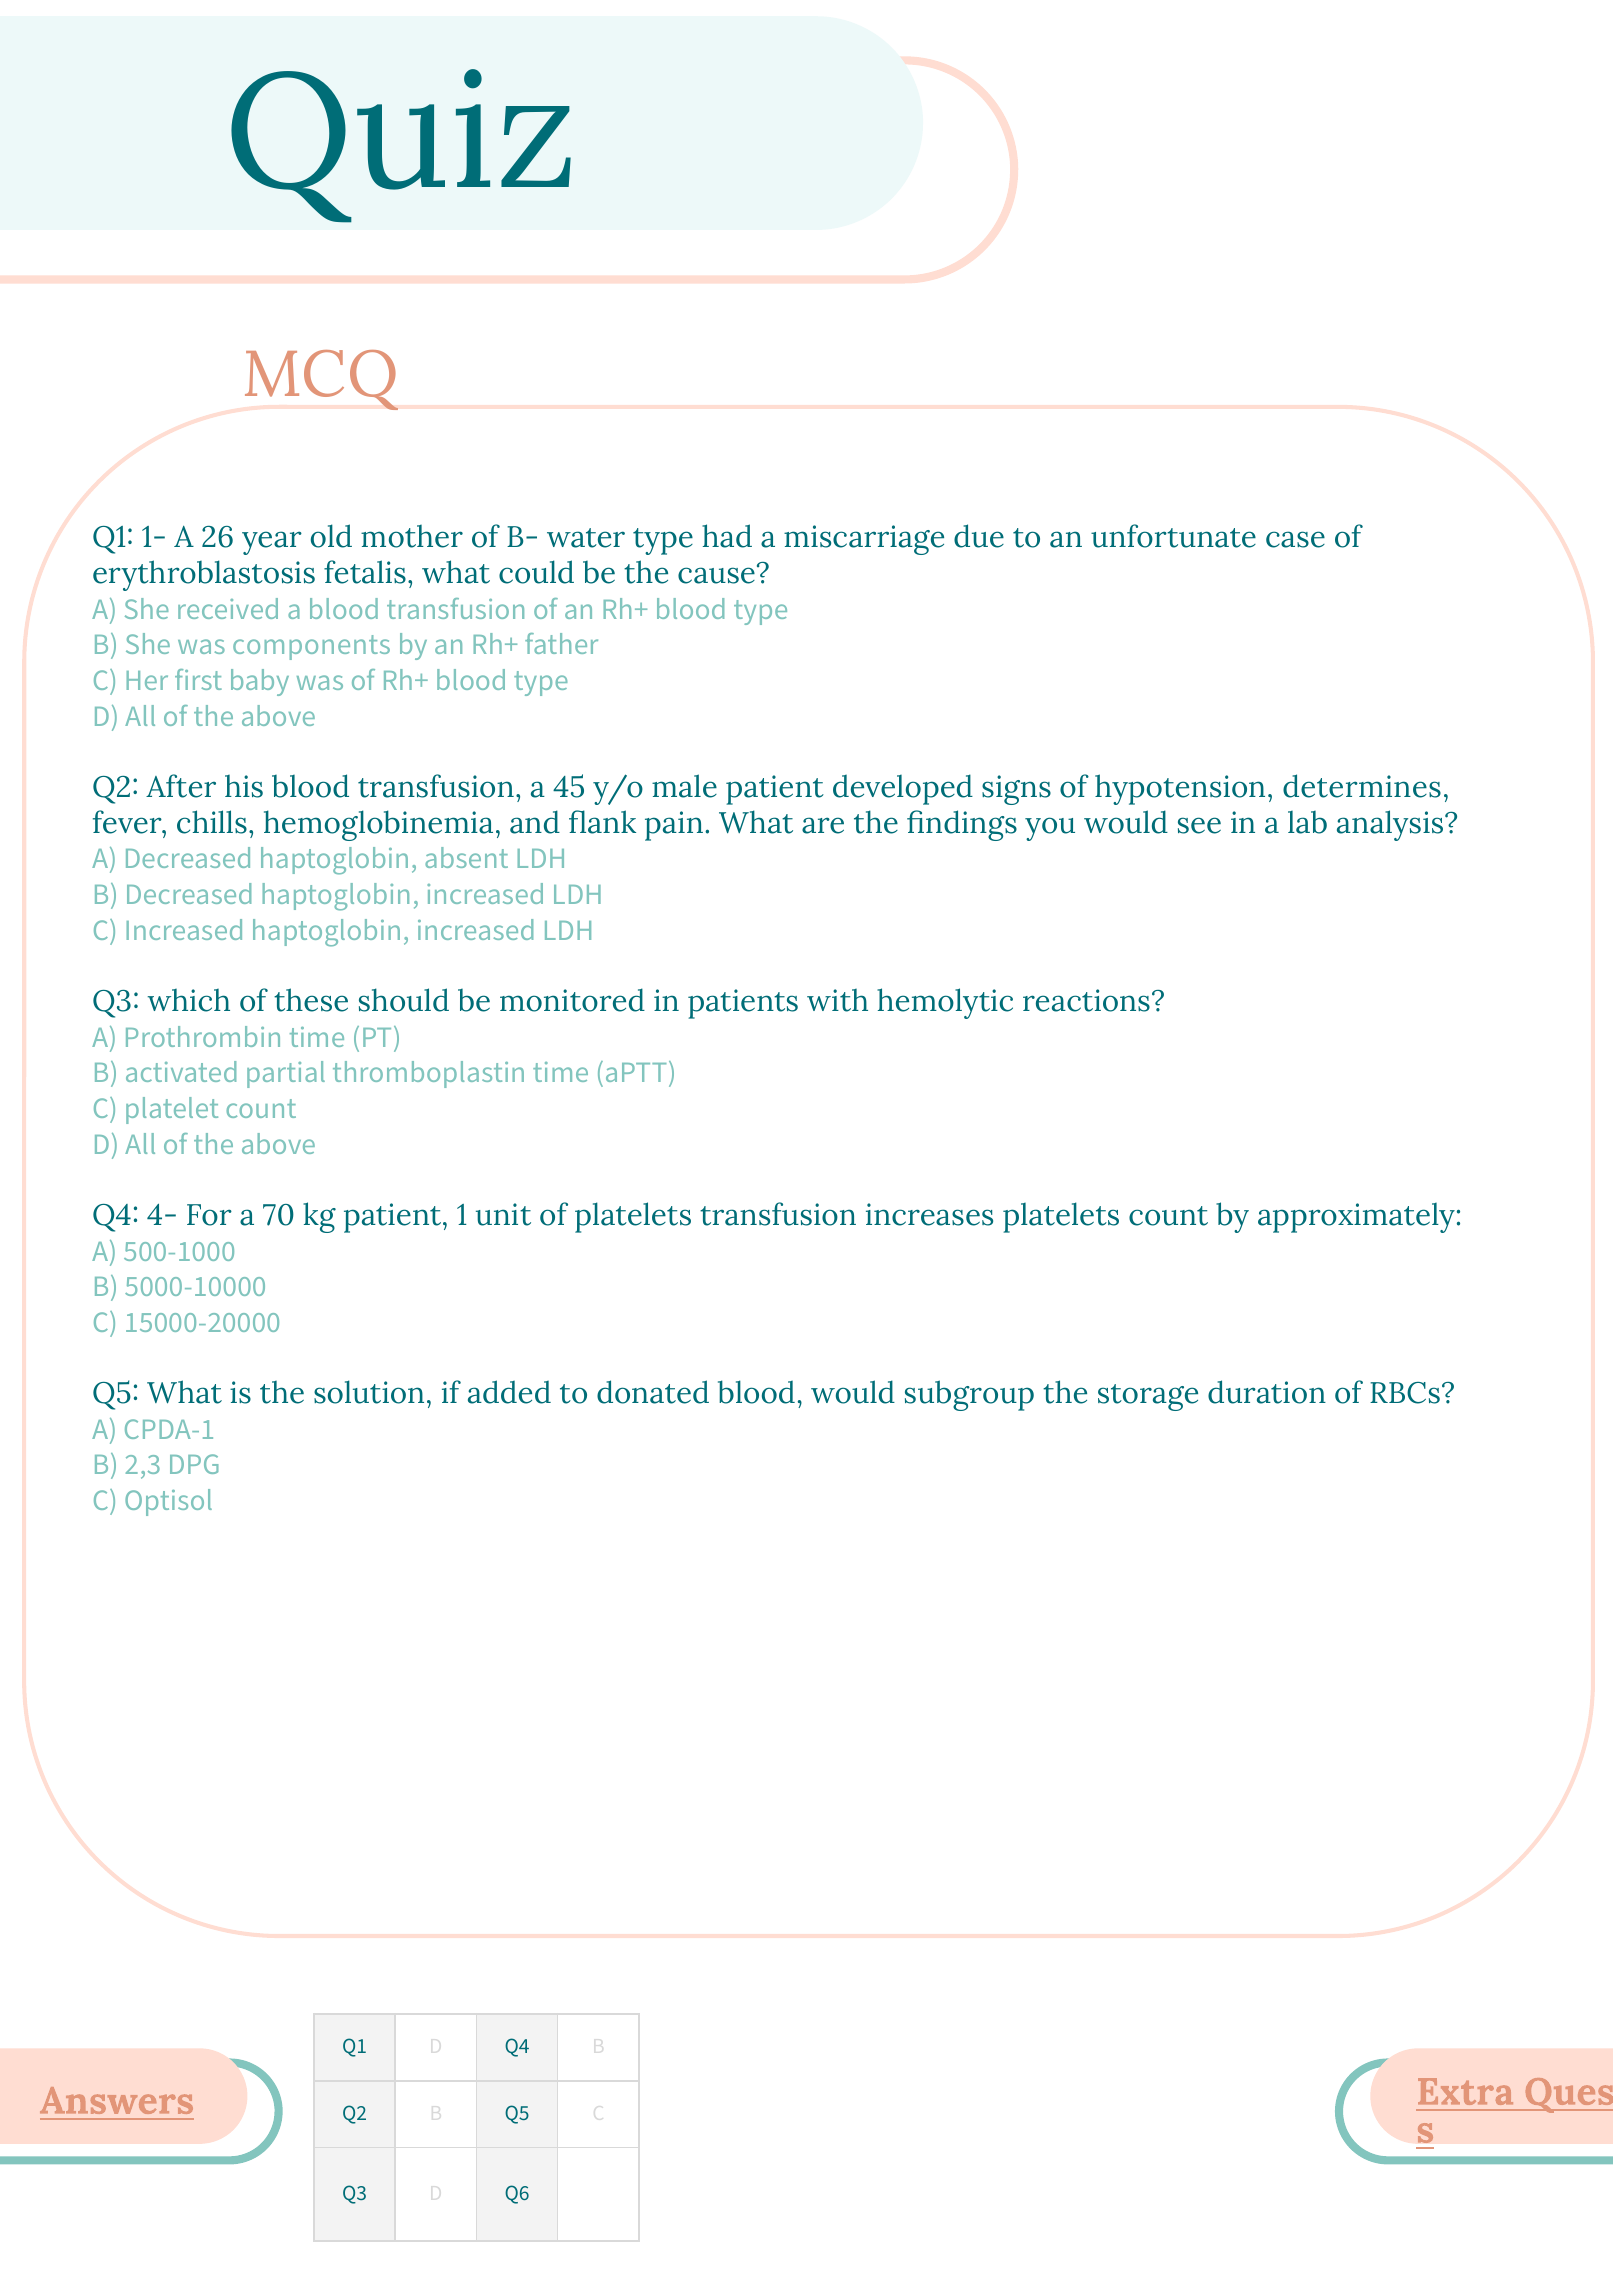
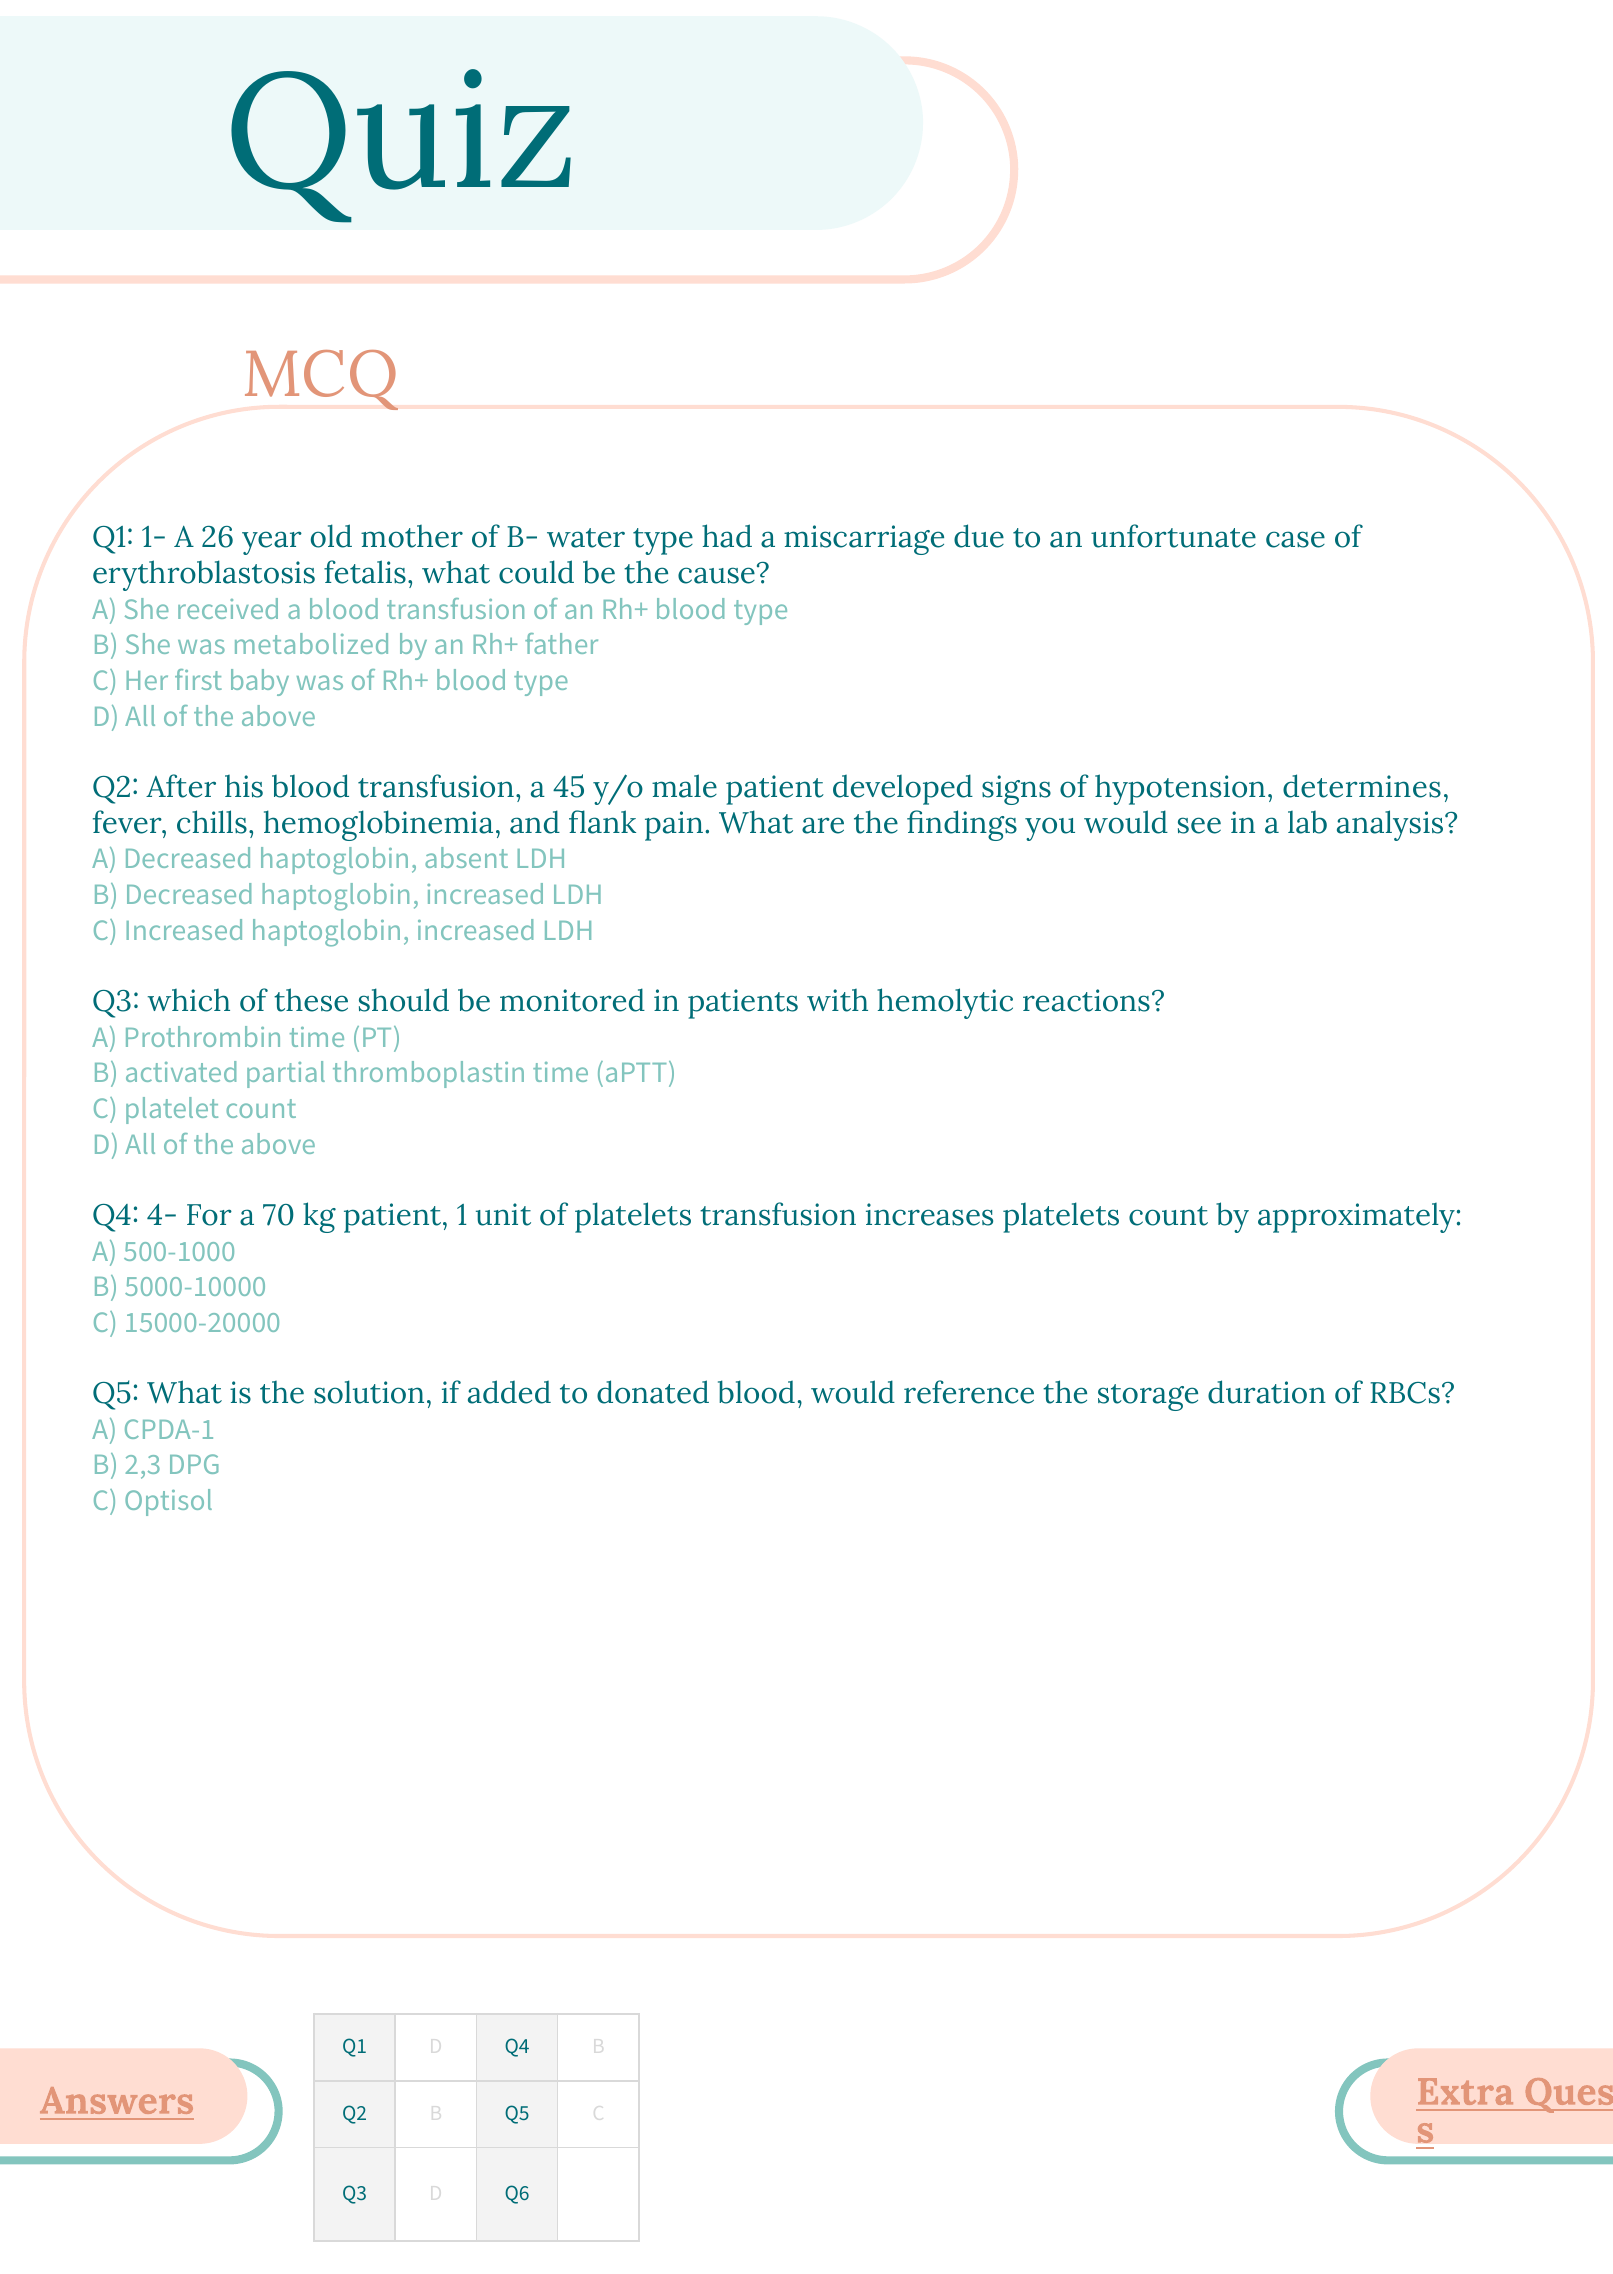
components: components -> metabolized (312, 645)
subgroup: subgroup -> reference (969, 1394)
